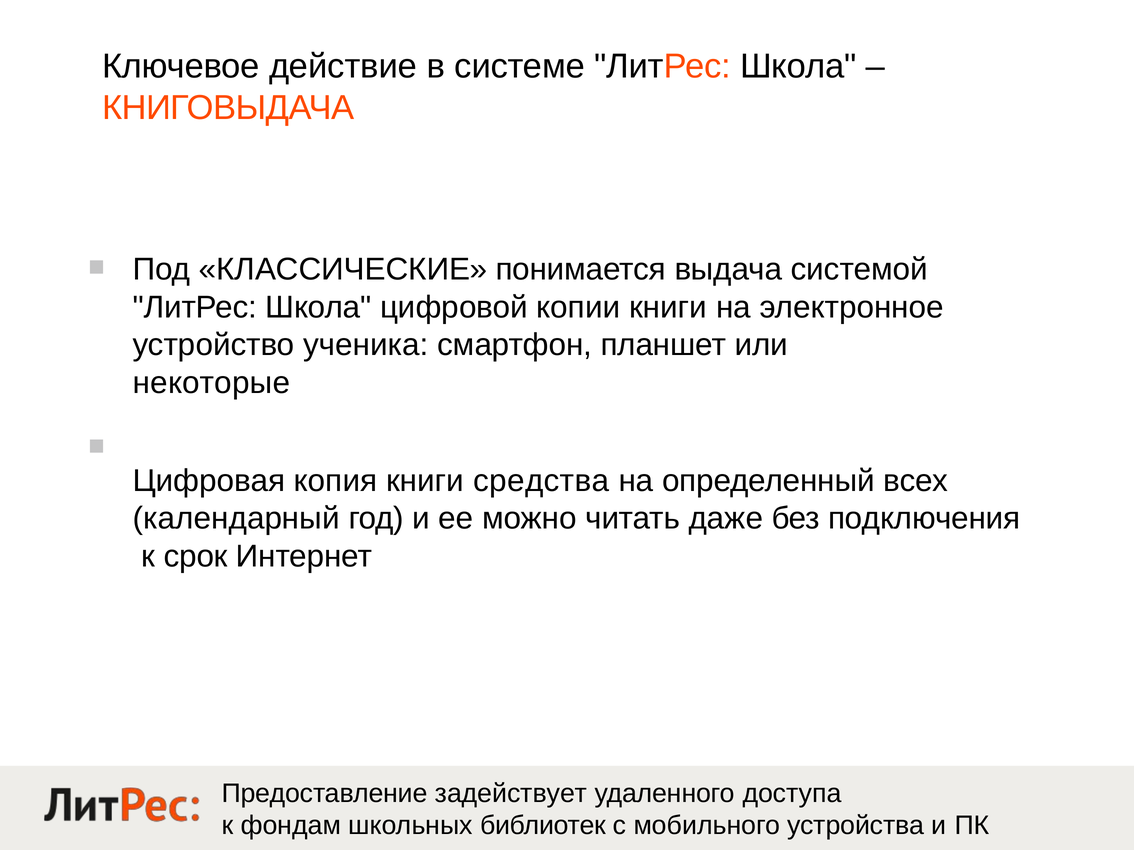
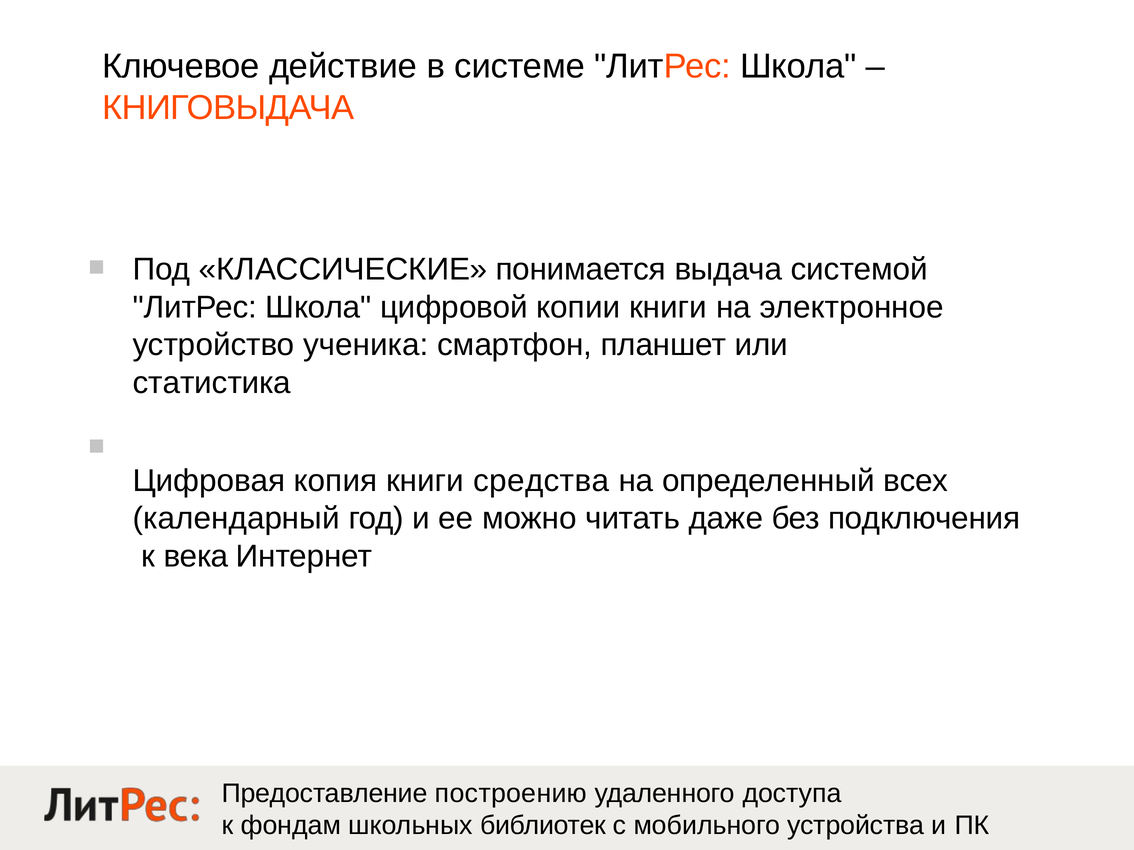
некоторые: некоторые -> статистика (212, 383)
срок: срок -> века (196, 557)
задействует: задействует -> построению (511, 794)
